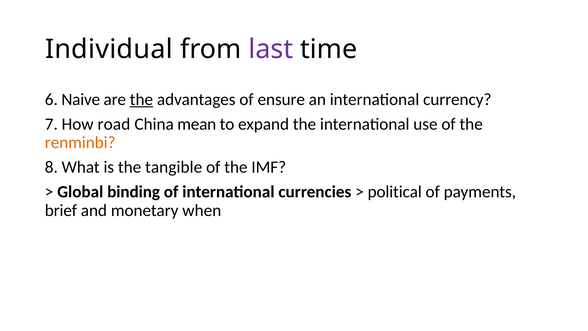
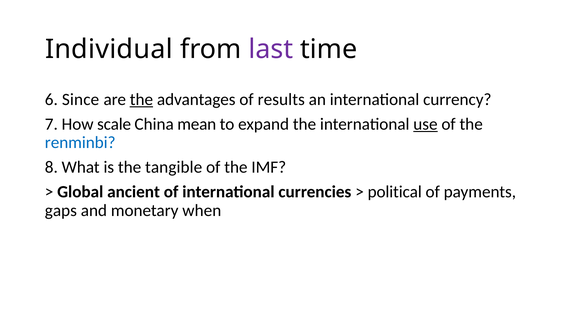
Naive: Naive -> Since (81, 99)
ensure: ensure -> results (281, 99)
road: road -> scale (114, 124)
use underline: none -> present (425, 124)
renminbi colour: orange -> blue (80, 142)
binding: binding -> ancient (134, 192)
brief: brief -> gaps (61, 210)
